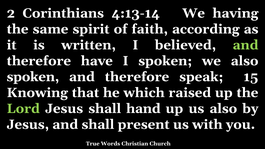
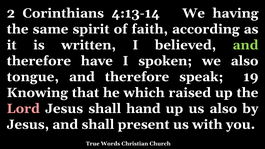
spoken: spoken -> tongue (33, 77)
15: 15 -> 19 (251, 77)
Lord colour: light green -> pink (23, 109)
